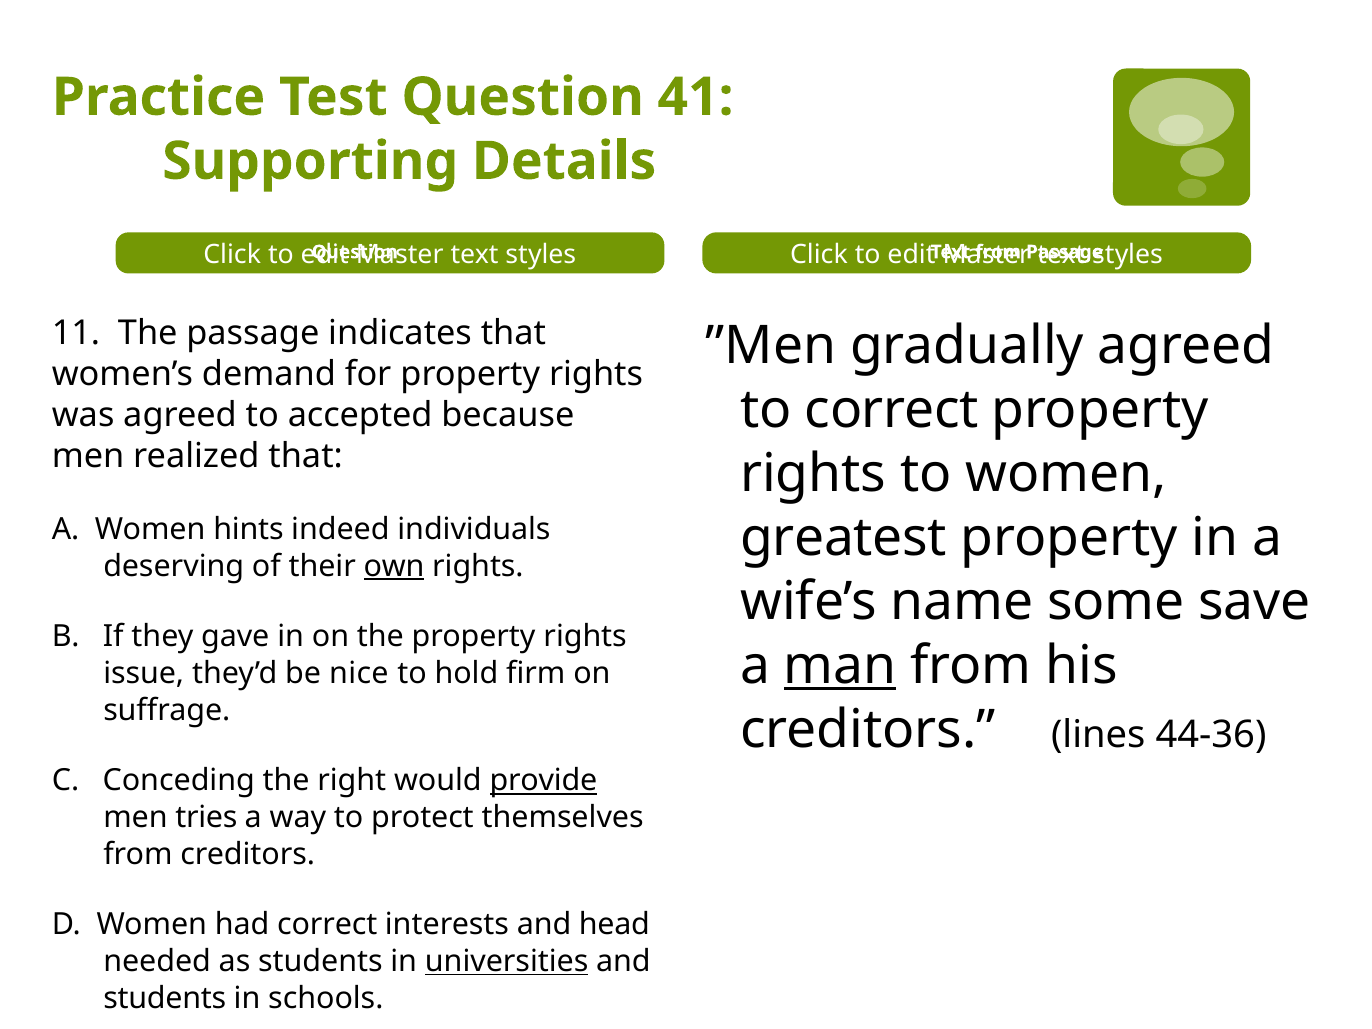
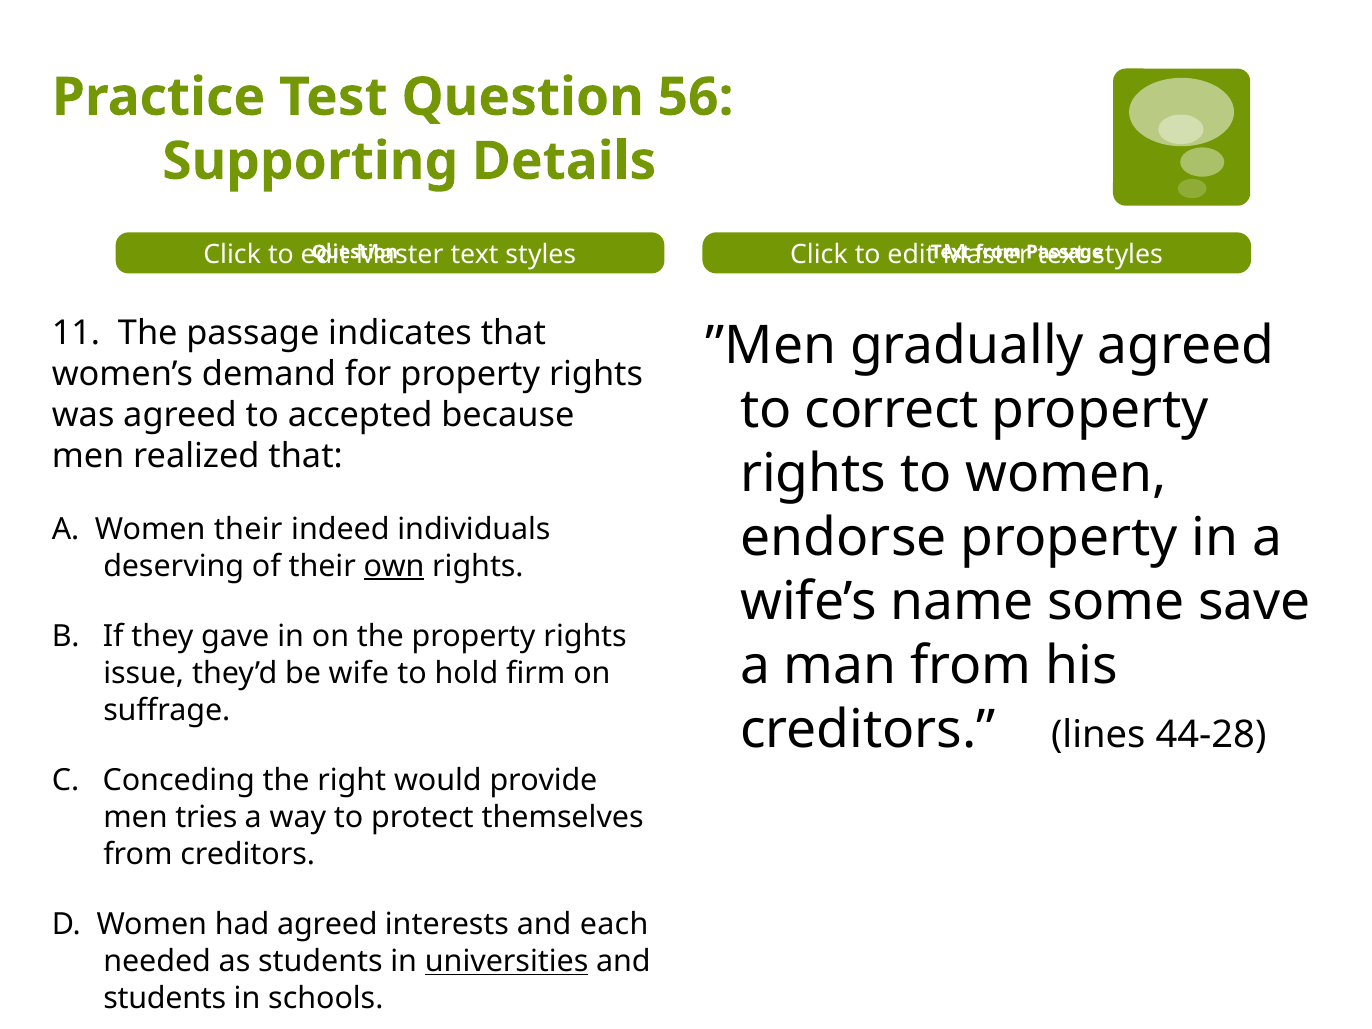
41: 41 -> 56 (696, 97)
Women hints: hints -> their (248, 529)
greatest: greatest -> endorse (844, 538)
man underline: present -> none (840, 666)
nice: nice -> wife (359, 673)
44-36: 44-36 -> 44-28 (1211, 735)
provide underline: present -> none (543, 781)
had correct: correct -> agreed (327, 925)
head: head -> each (614, 925)
